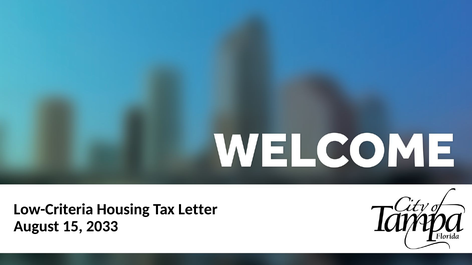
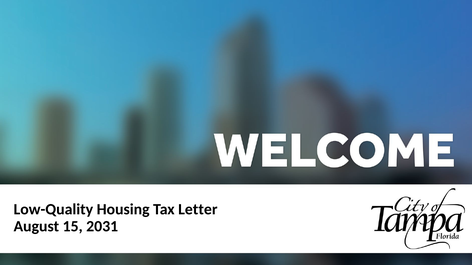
Low-Criteria: Low-Criteria -> Low-Quality (53, 210)
2033: 2033 -> 2031 (102, 227)
